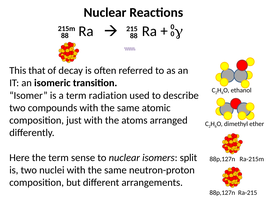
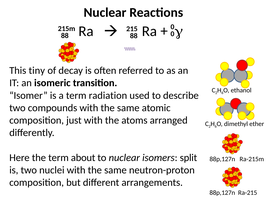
that: that -> tiny (37, 71)
sense: sense -> about (83, 158)
